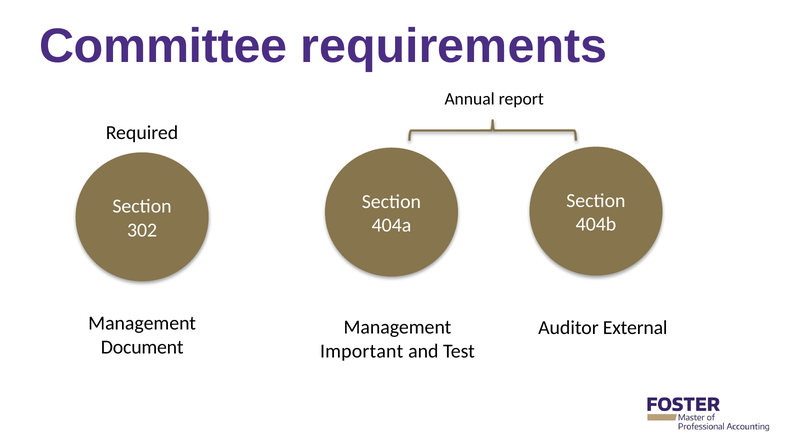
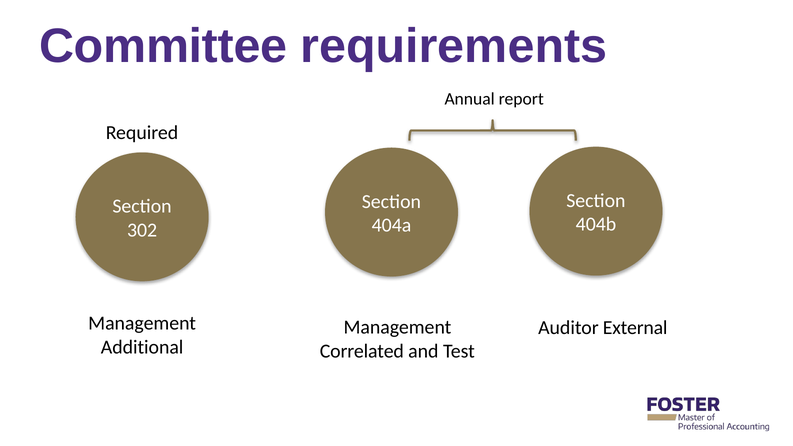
Document: Document -> Additional (142, 347)
Important: Important -> Correlated (362, 351)
